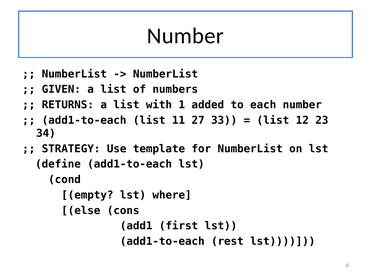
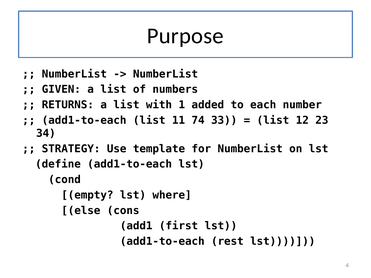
Number: Number -> Purpose (185, 36)
27: 27 -> 74 (198, 120)
